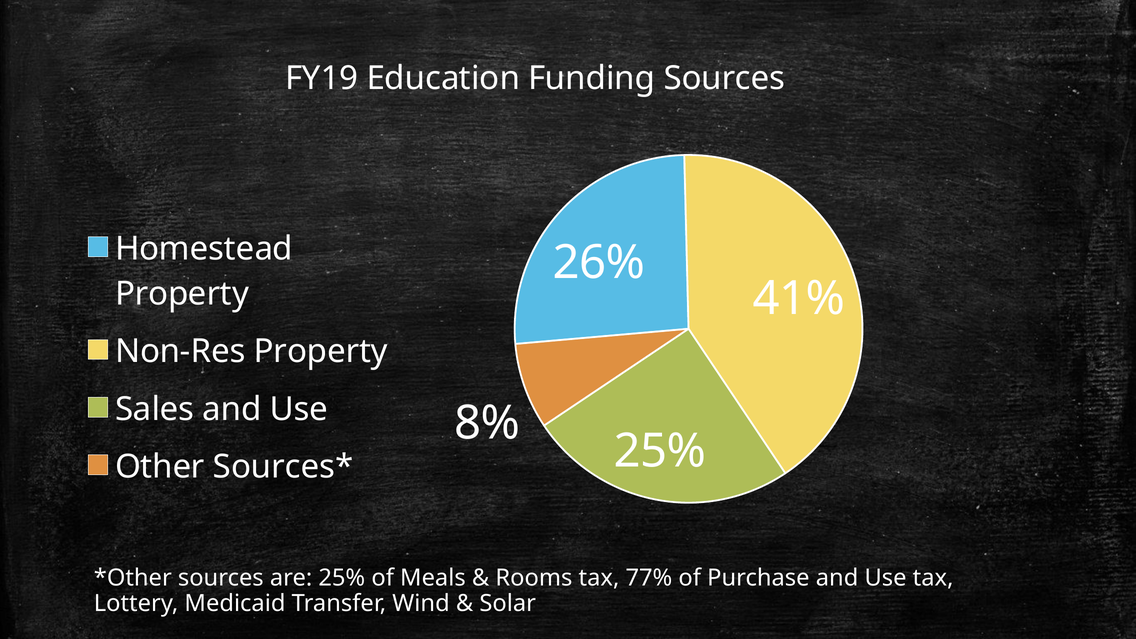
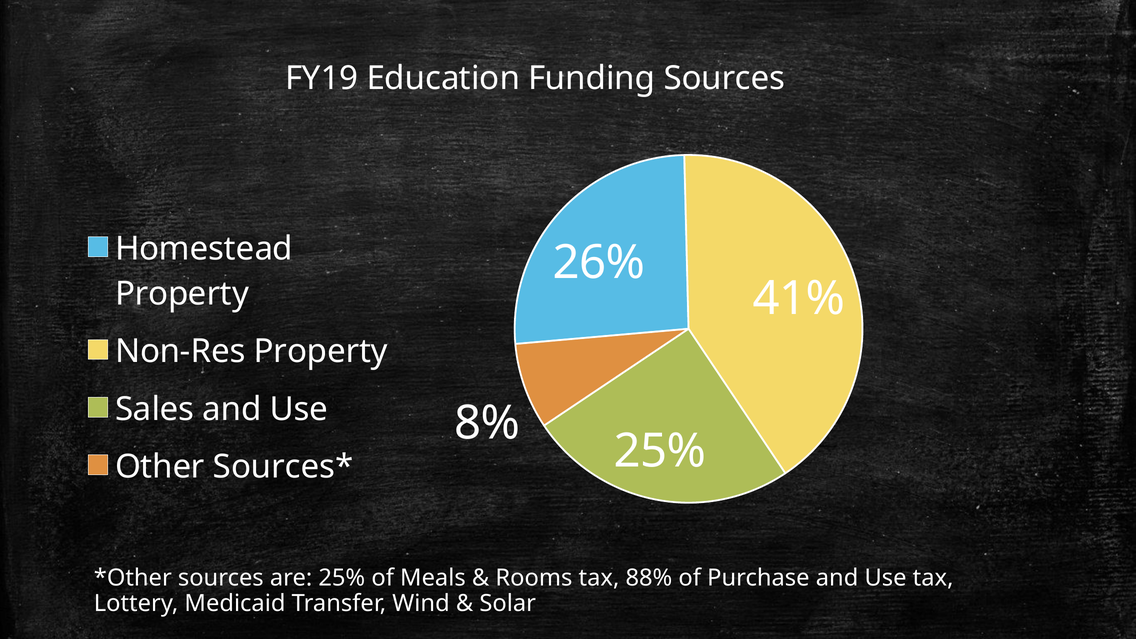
77%: 77% -> 88% (649, 578)
